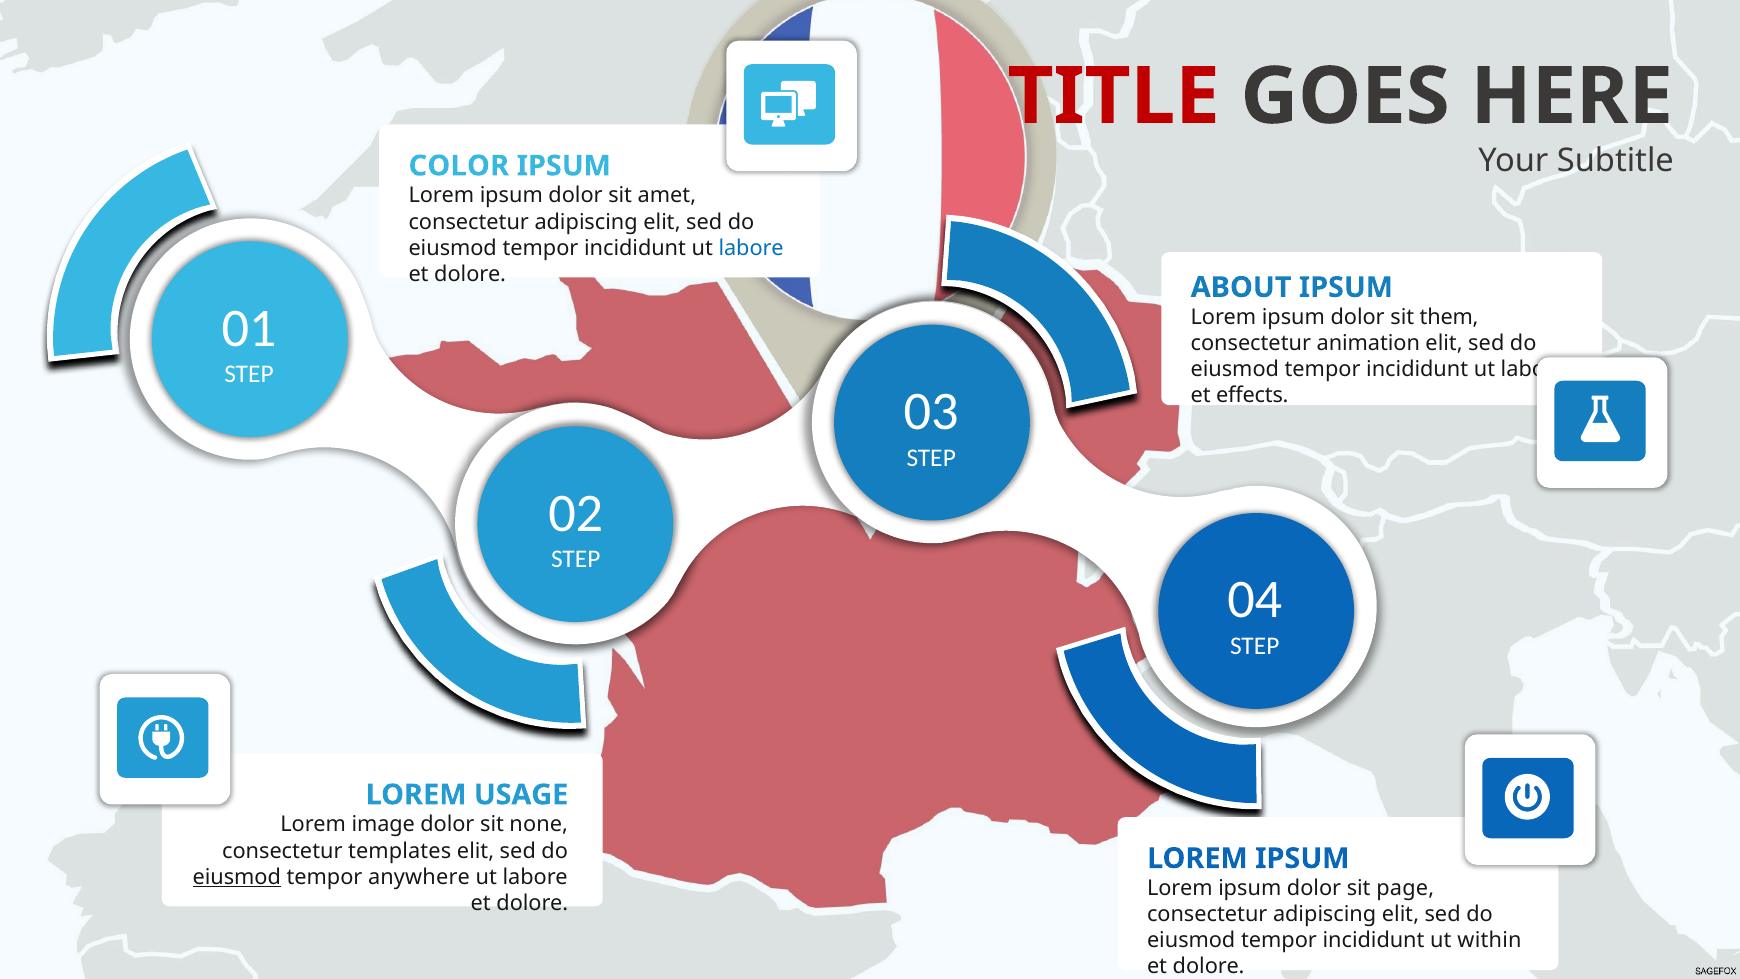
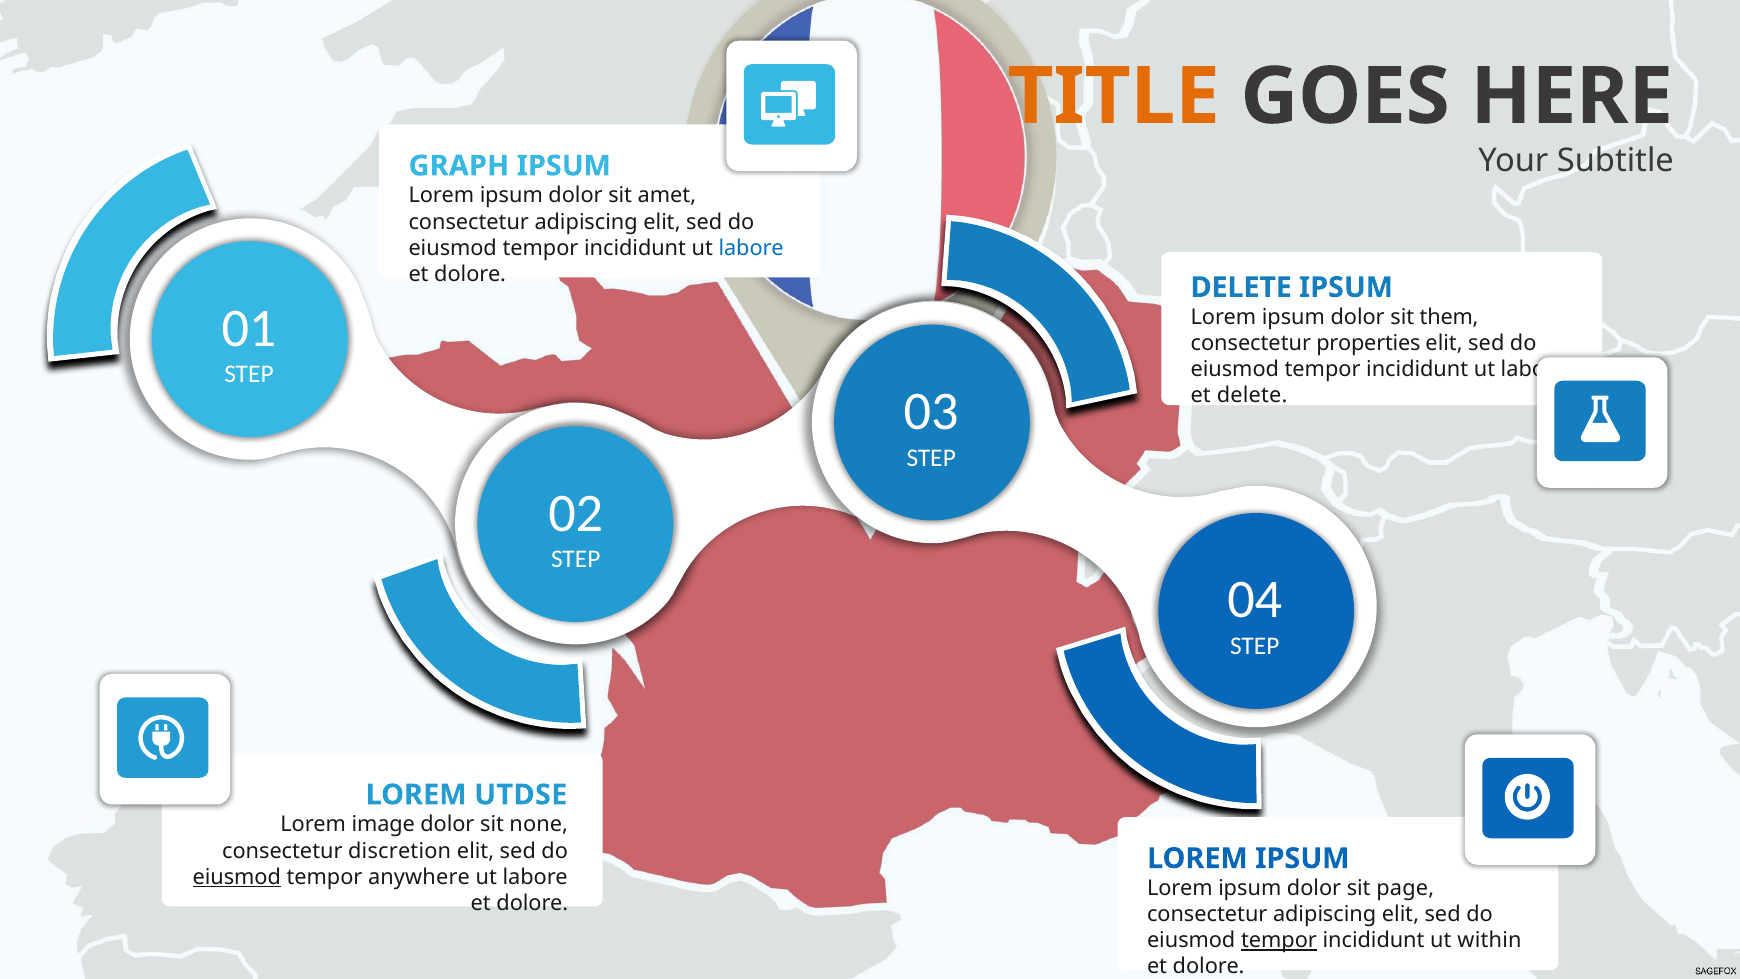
TITLE colour: red -> orange (1114, 97)
COLOR: COLOR -> GRAPH (459, 166)
ABOUT: ABOUT -> DELETE (1241, 287)
animation: animation -> properties (1368, 343)
et effects: effects -> delete (1252, 396)
USAGE: USAGE -> UTDSE (521, 795)
templates: templates -> discretion (400, 851)
tempor underline: none -> present (1279, 940)
